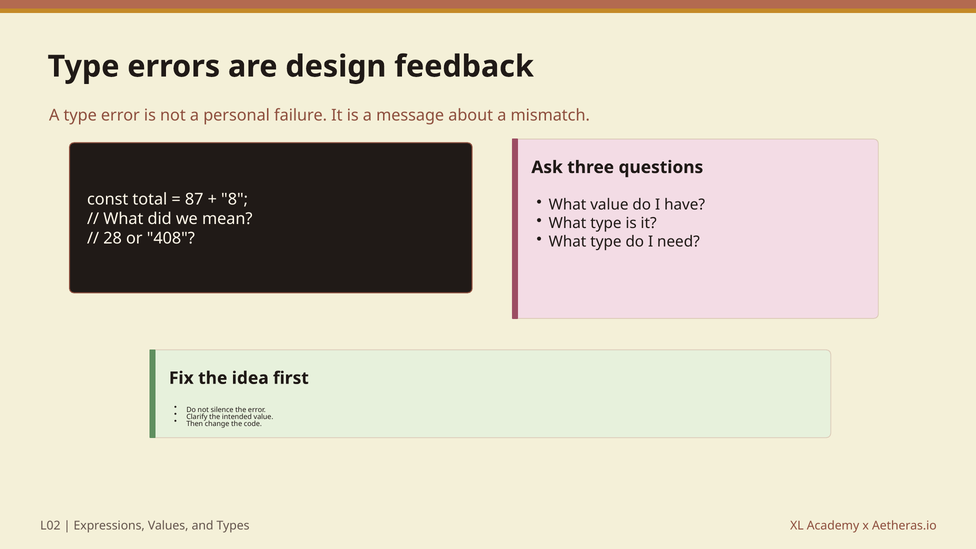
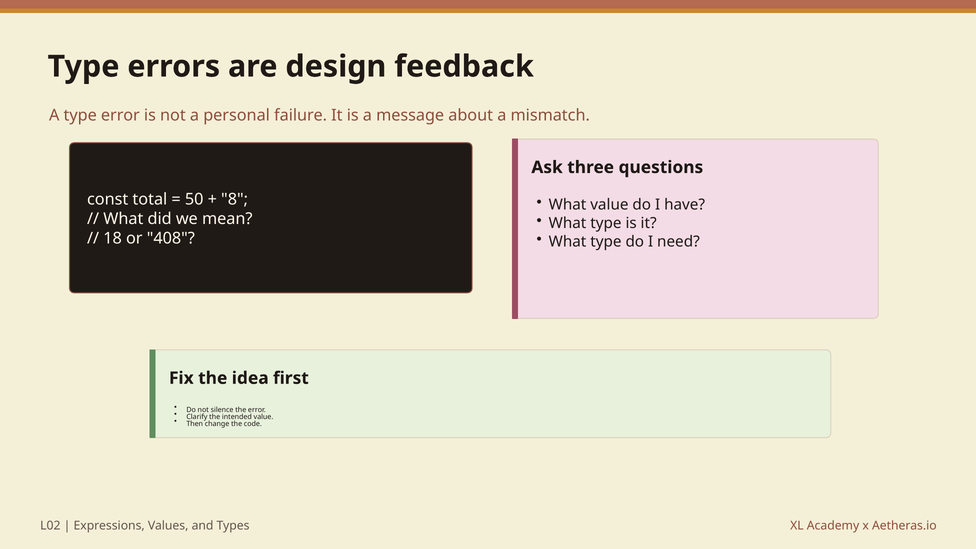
87: 87 -> 50 (194, 199)
28: 28 -> 18 (113, 238)
